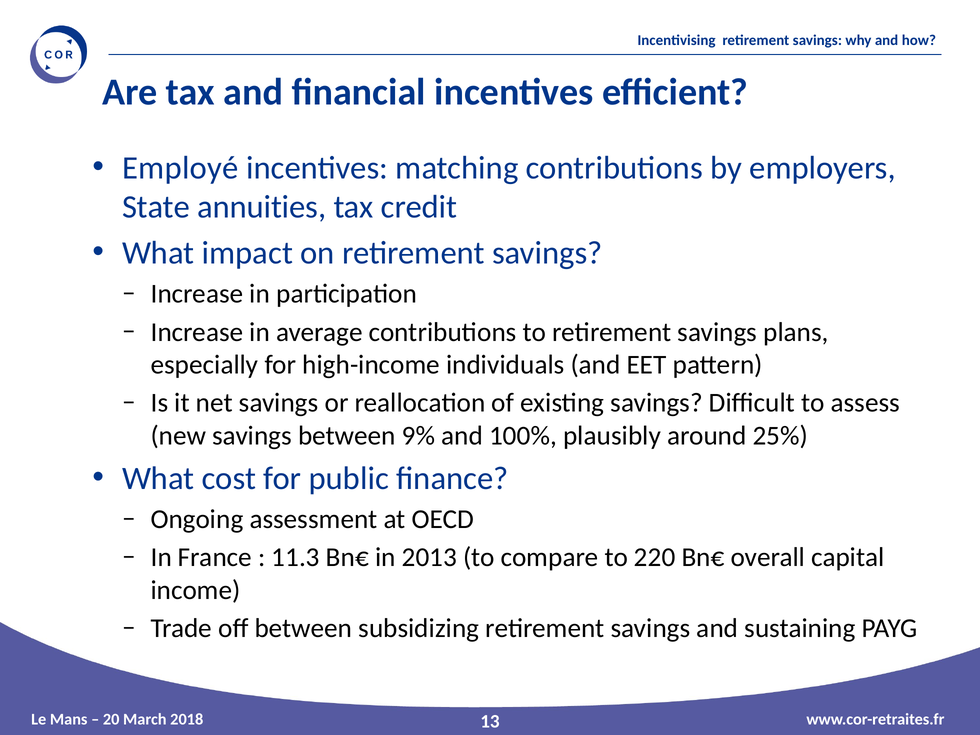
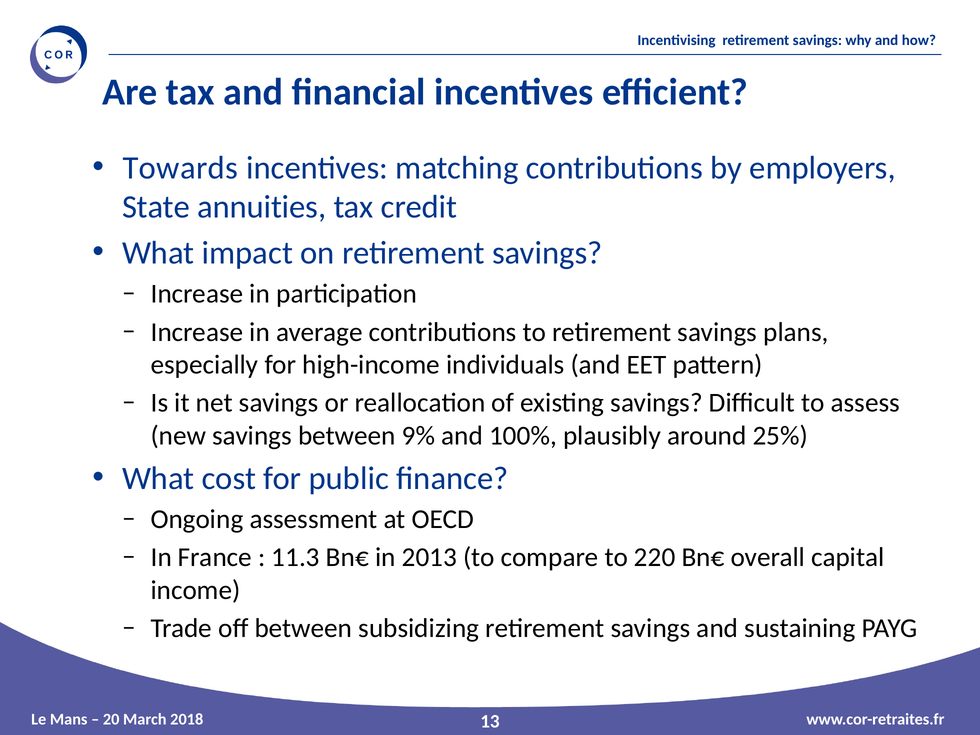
Employé: Employé -> Towards (180, 168)
